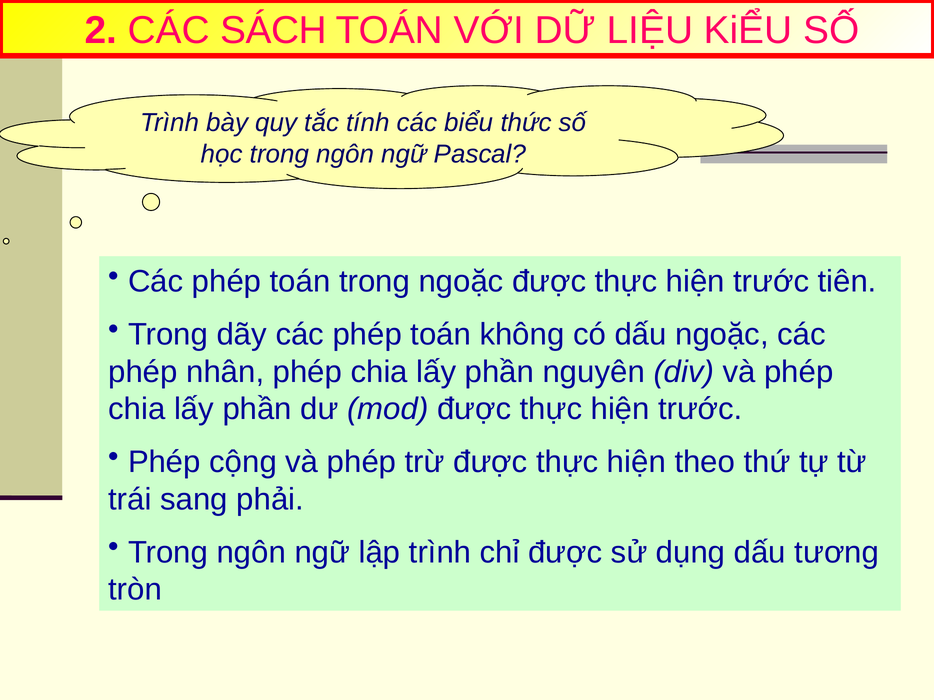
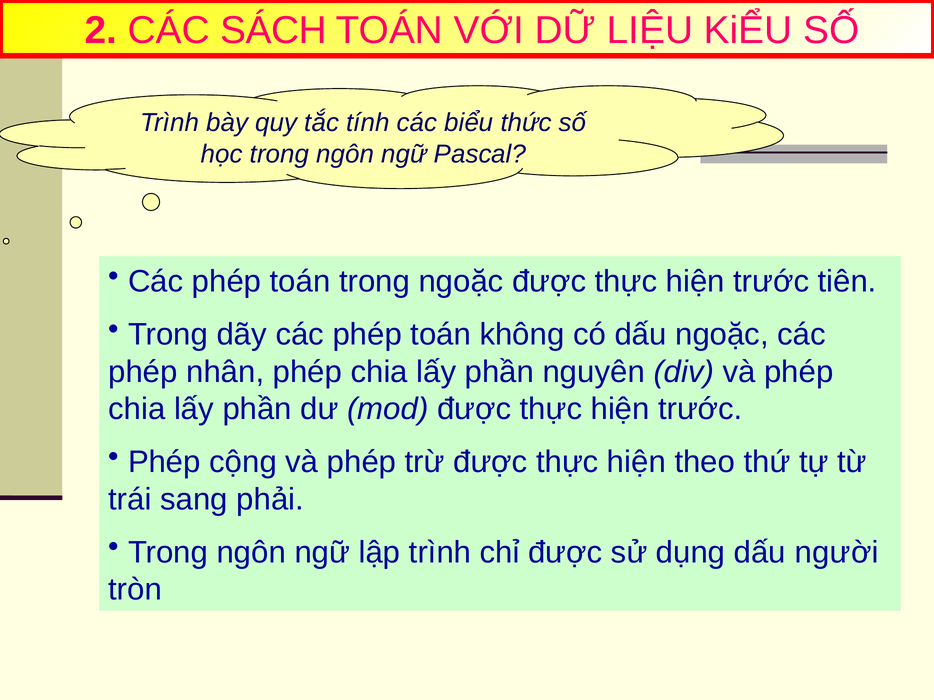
tương: tương -> người (837, 553)
